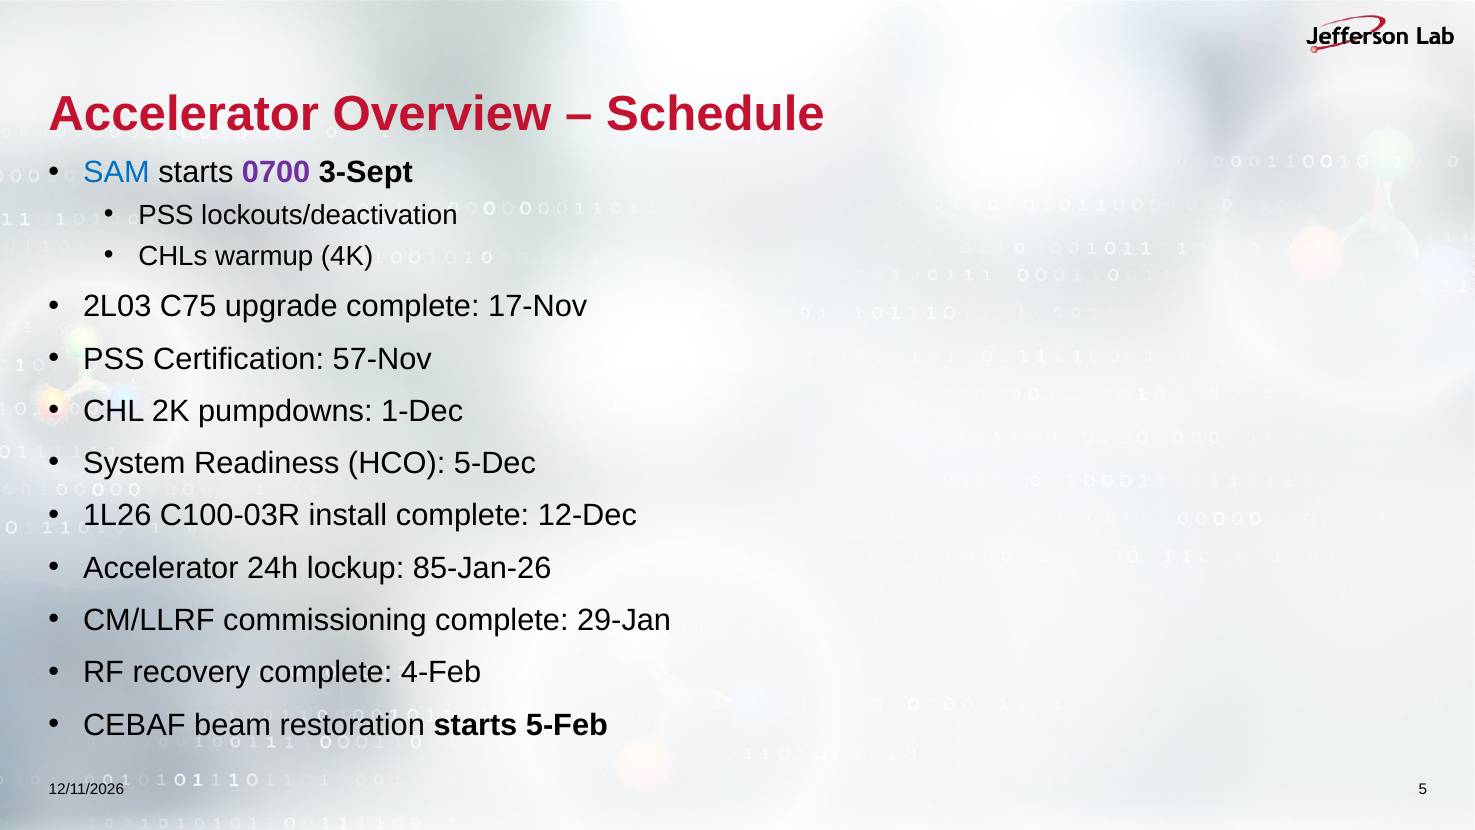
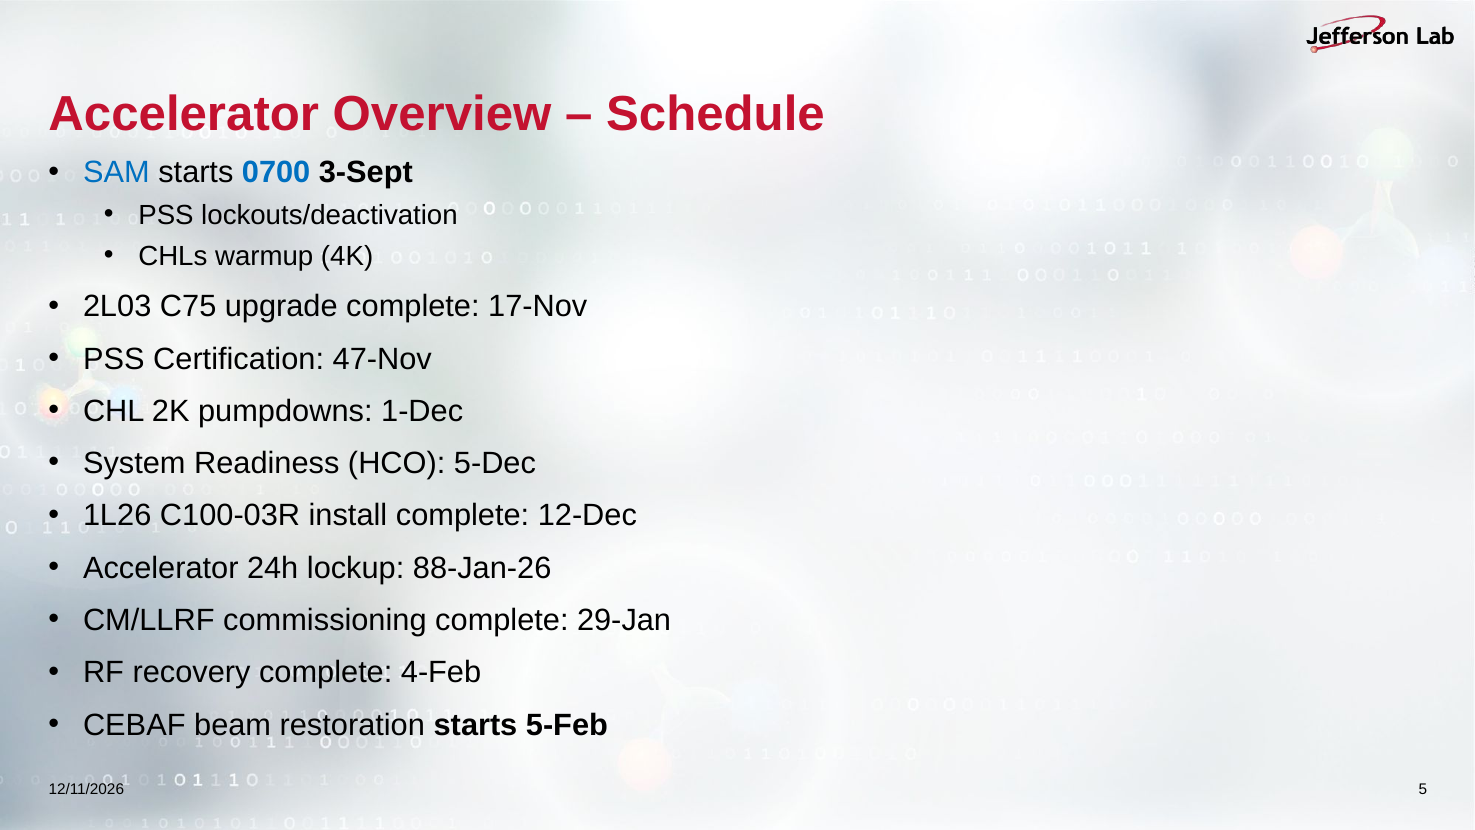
0700 colour: purple -> blue (276, 173)
57-Nov: 57-Nov -> 47-Nov (382, 359)
85-Jan-26: 85-Jan-26 -> 88-Jan-26 (482, 568)
